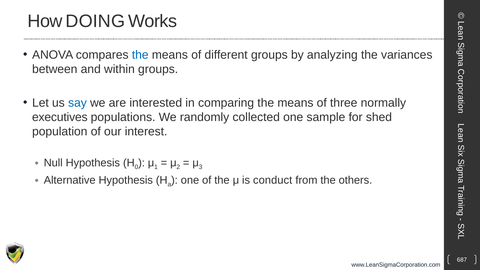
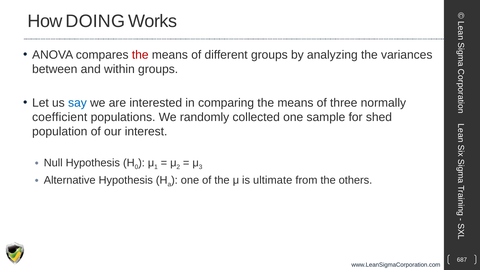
the colour: blue -> red (140, 55)
executives: executives -> coefficient (60, 117)
conduct: conduct -> ultimate (273, 180)
